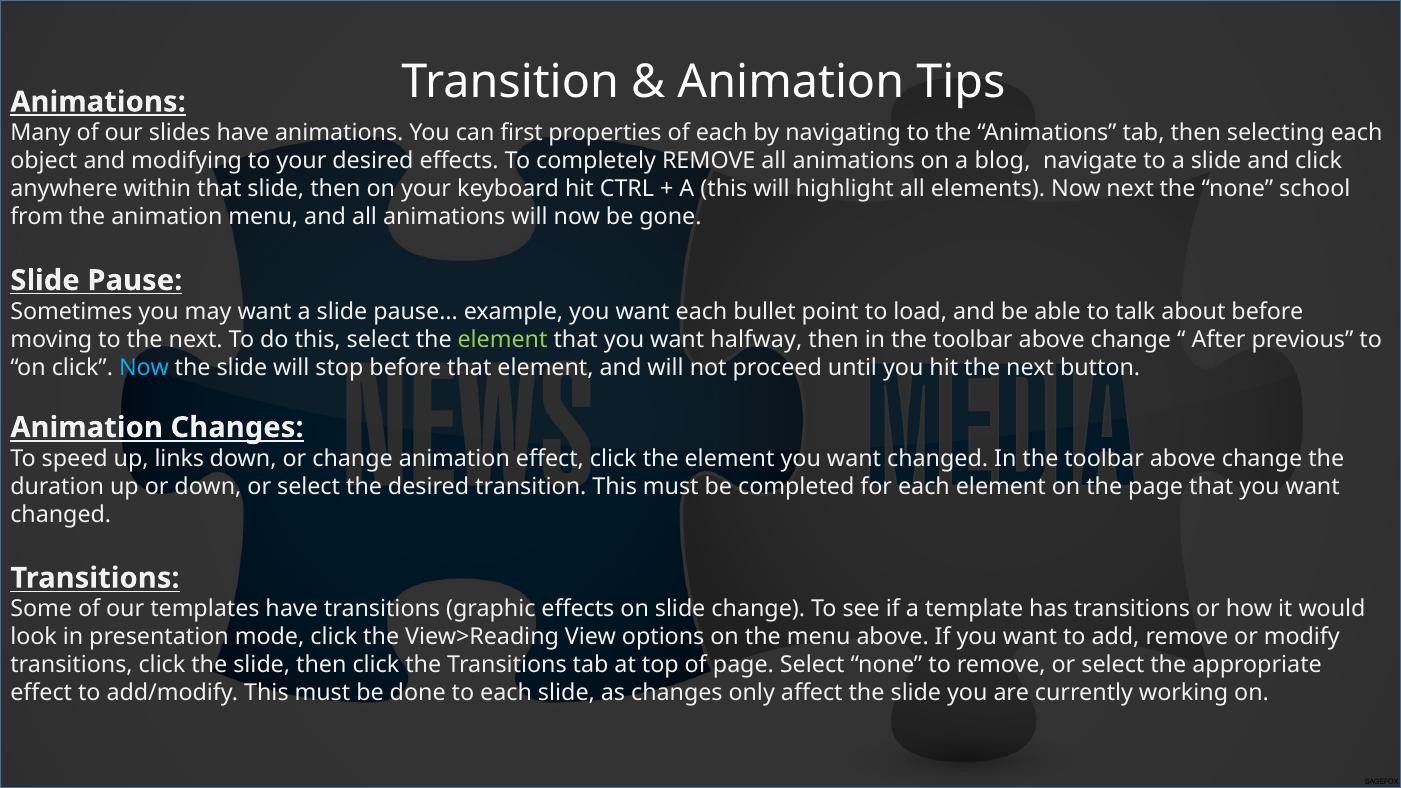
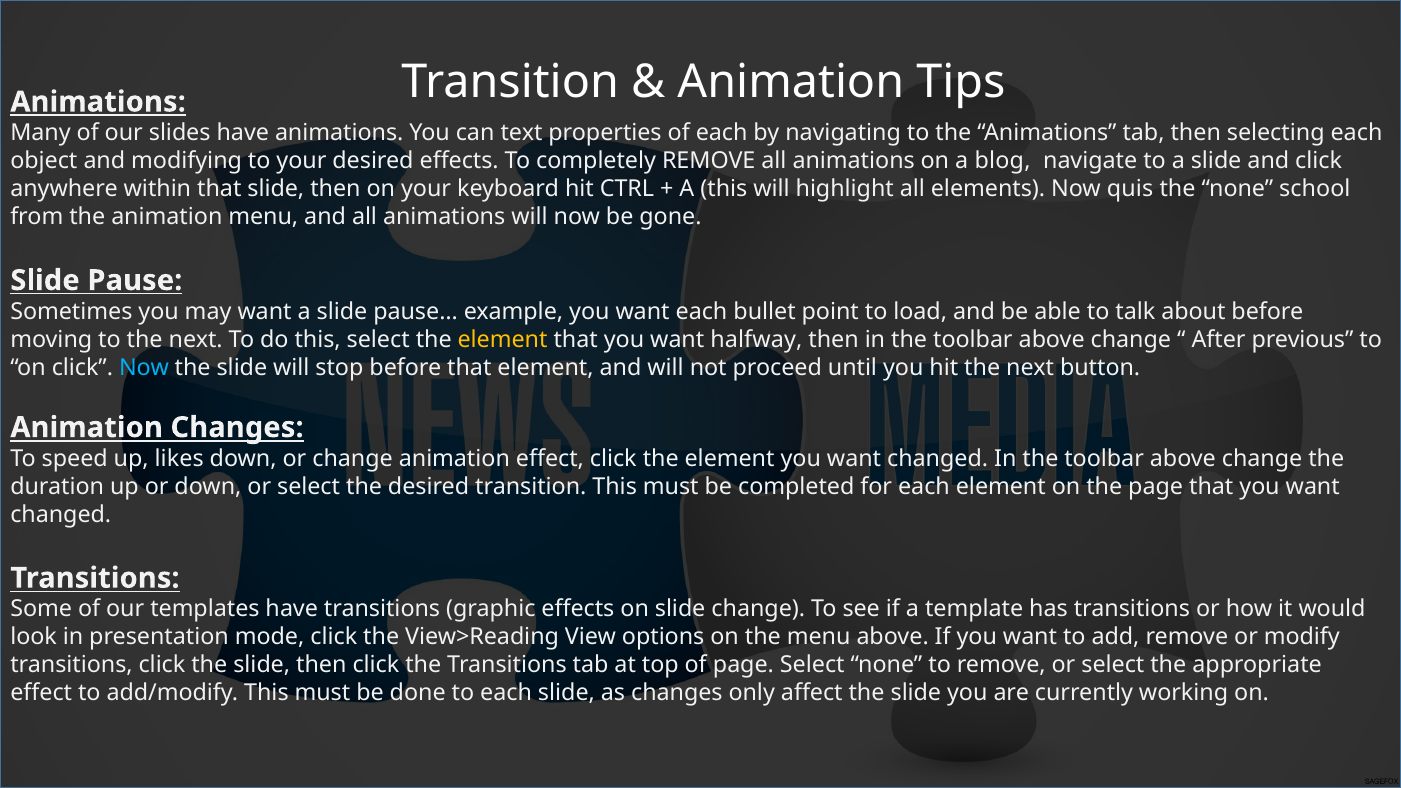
first: first -> text (522, 133)
Now next: next -> quis (1130, 189)
element colour: light green -> yellow (503, 340)
links: links -> likes (179, 459)
